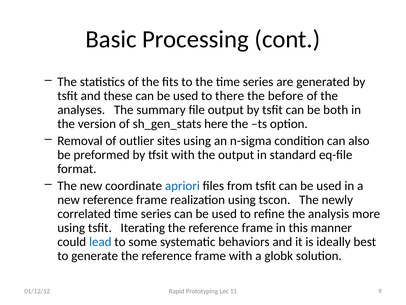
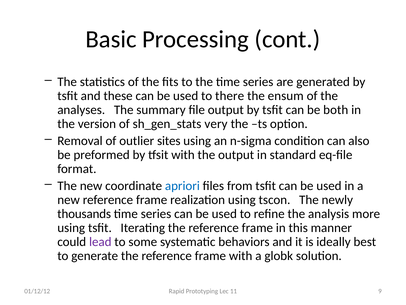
before: before -> ensum (286, 96)
here: here -> very (216, 124)
correlated: correlated -> thousands (84, 213)
lead colour: blue -> purple (100, 241)
